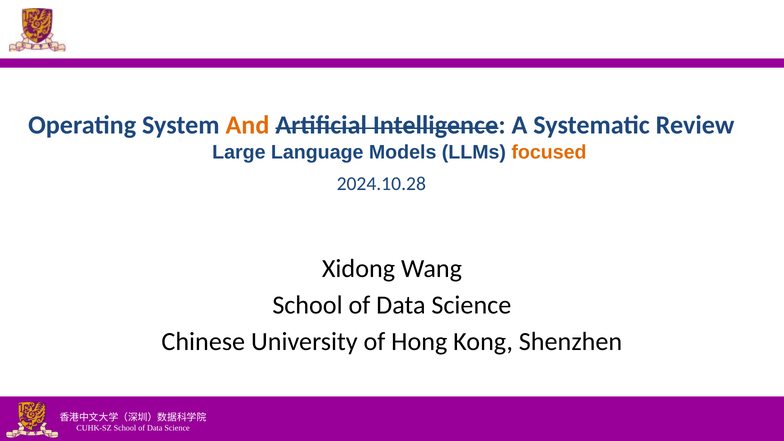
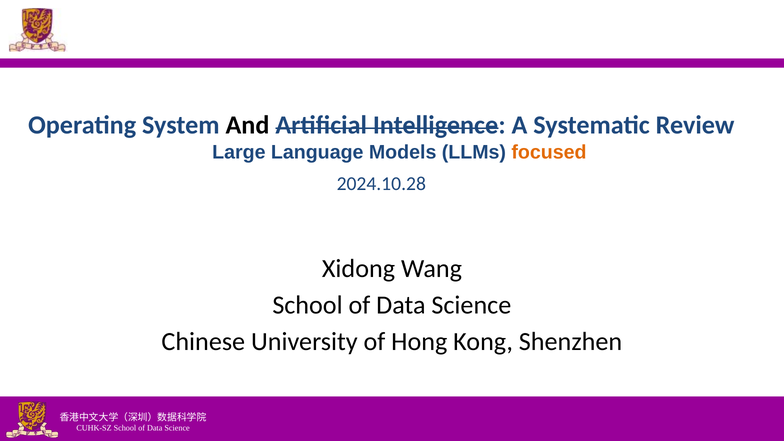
And colour: orange -> black (247, 125)
